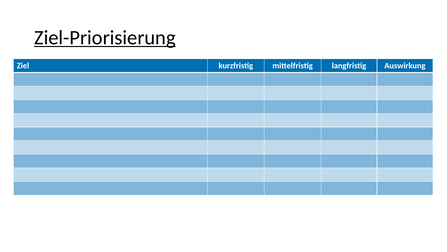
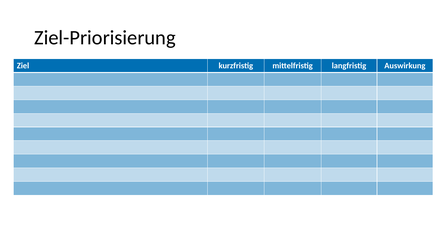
Ziel-Priorisierung underline: present -> none (105, 38)
